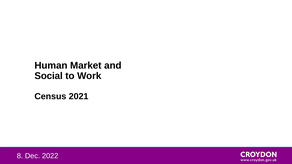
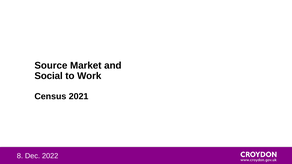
Human: Human -> Source (51, 66)
